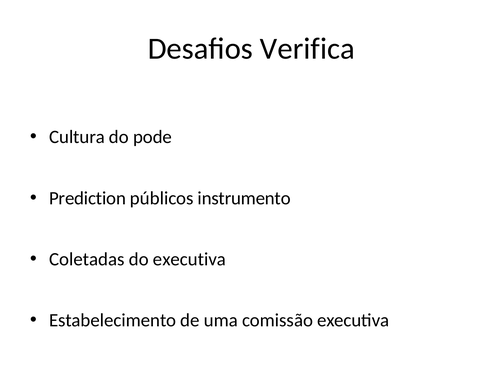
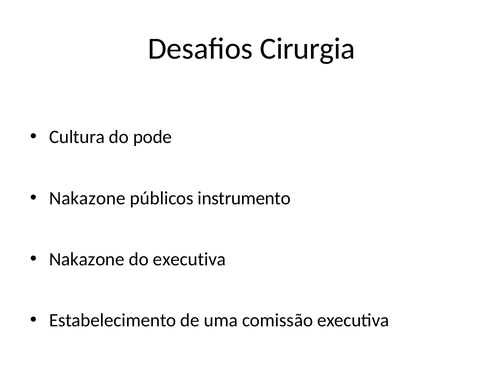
Verifica: Verifica -> Cirurgia (308, 49)
Prediction: Prediction -> Nakazone (87, 198)
Coletadas: Coletadas -> Nakazone (87, 259)
